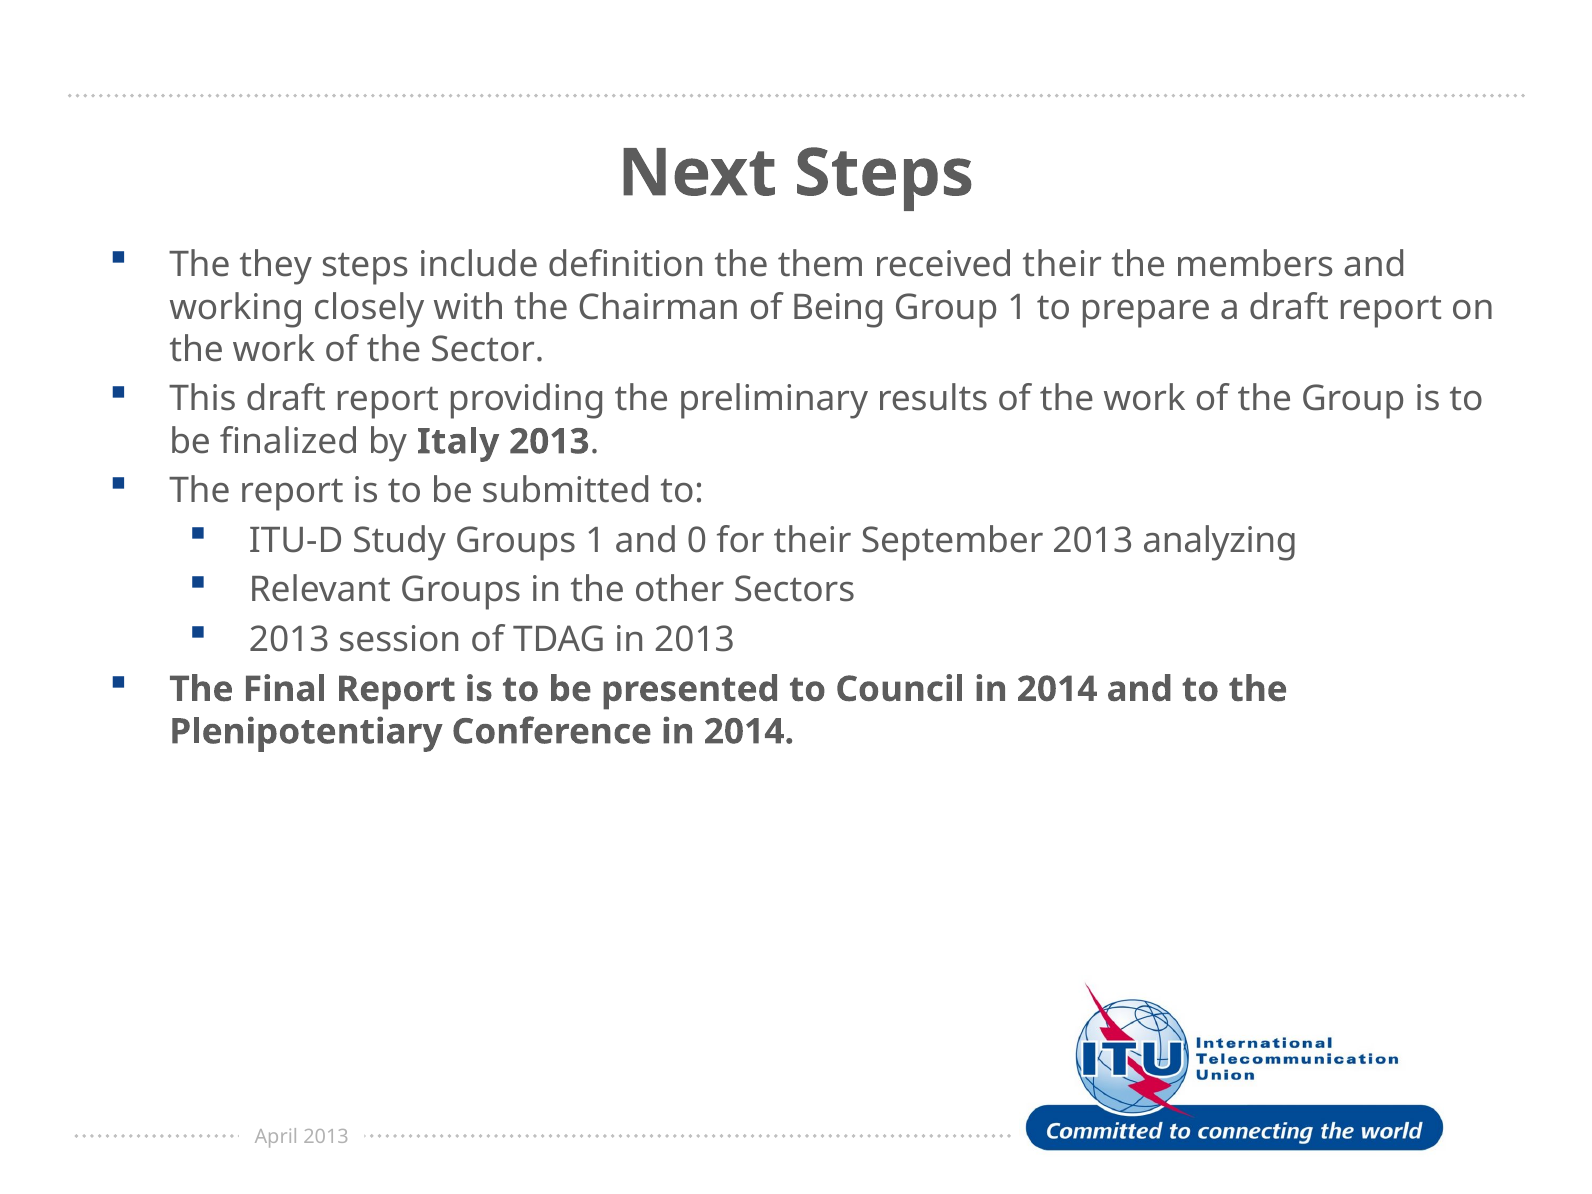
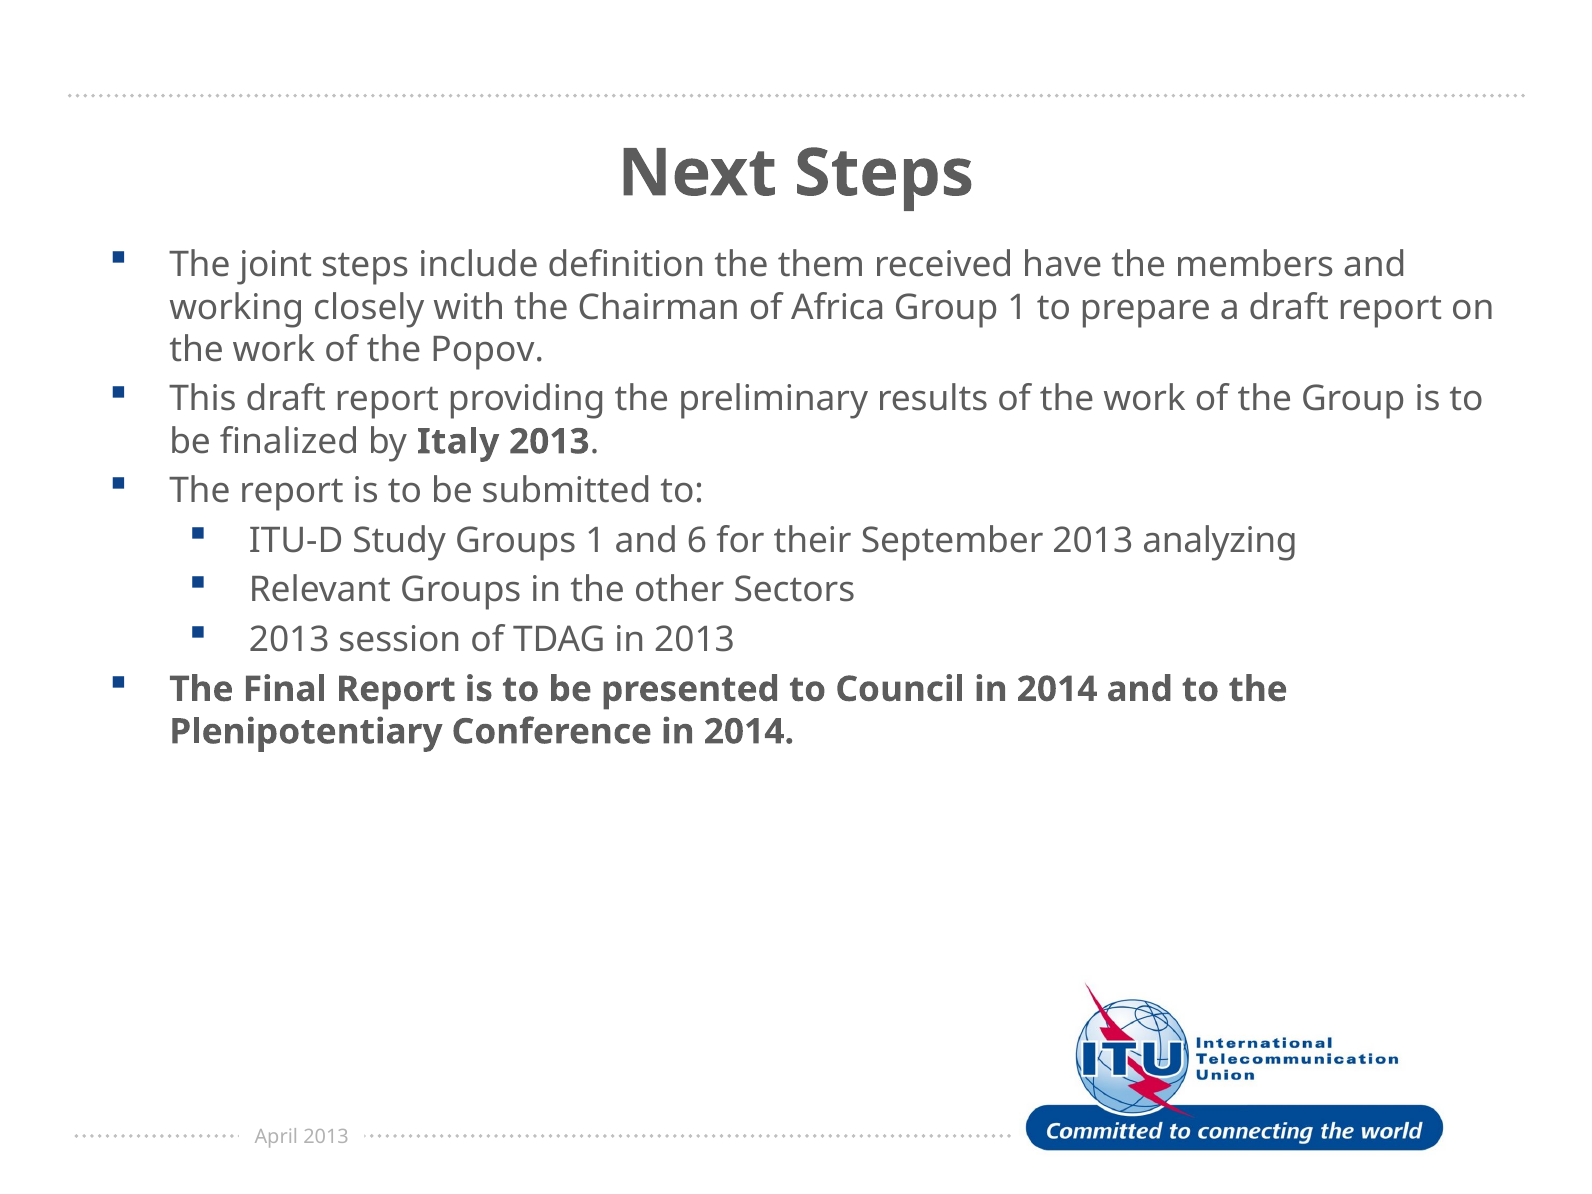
they: they -> joint (276, 265)
received their: their -> have (1062, 265)
Being: Being -> Africa (838, 307)
Sector: Sector -> Popov (487, 350)
0: 0 -> 6 (697, 541)
